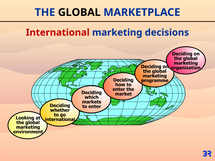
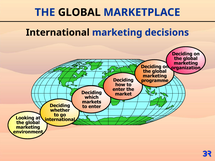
International colour: red -> black (58, 33)
